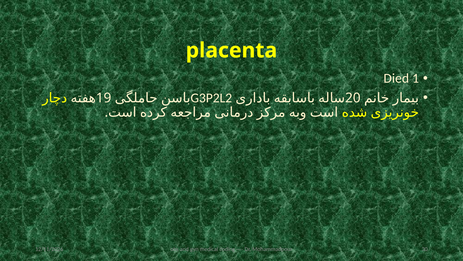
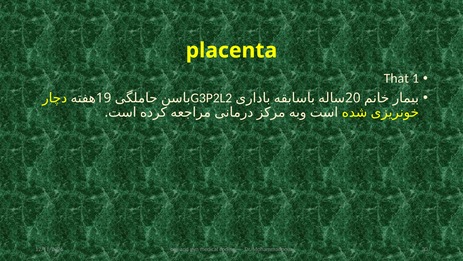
Died: Died -> That (396, 78)
